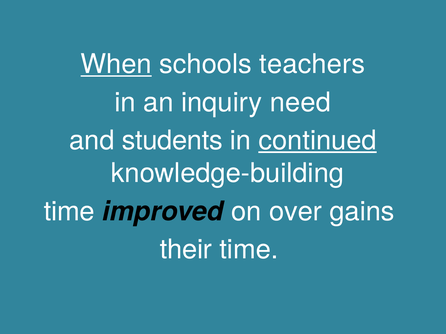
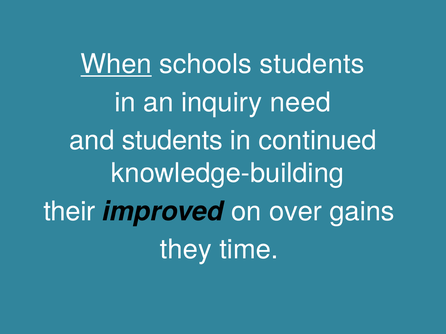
schools teachers: teachers -> students (312, 64)
continued underline: present -> none (318, 141)
time: time -> their (69, 212)
their: their -> they (186, 250)
